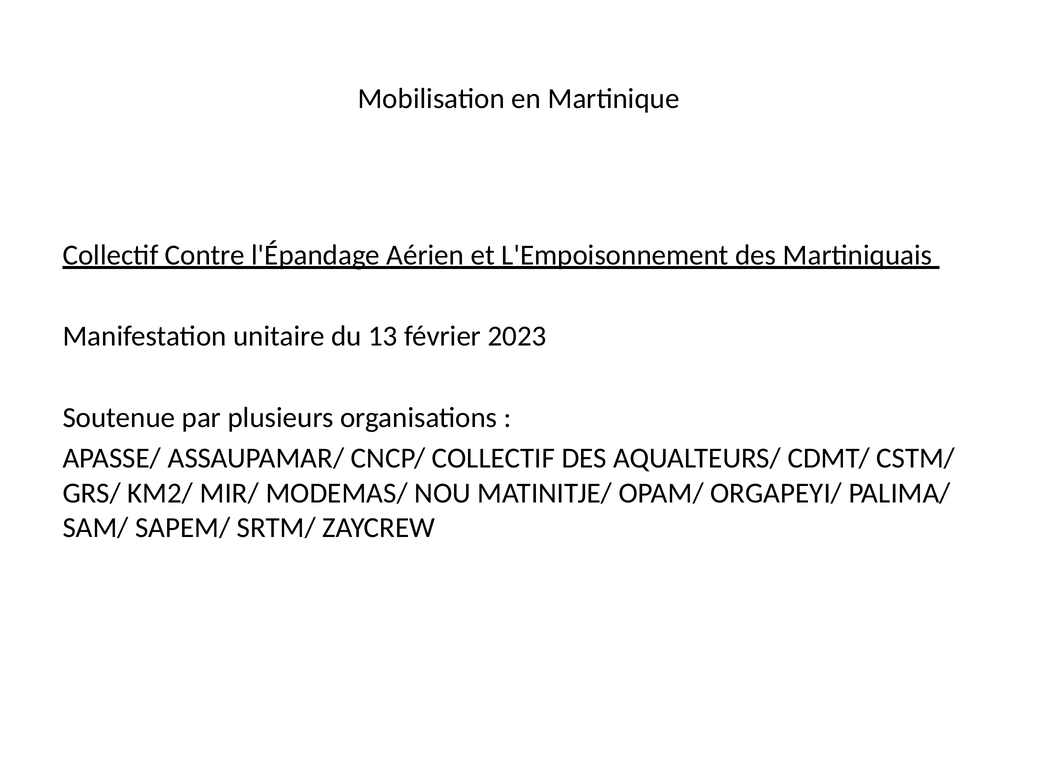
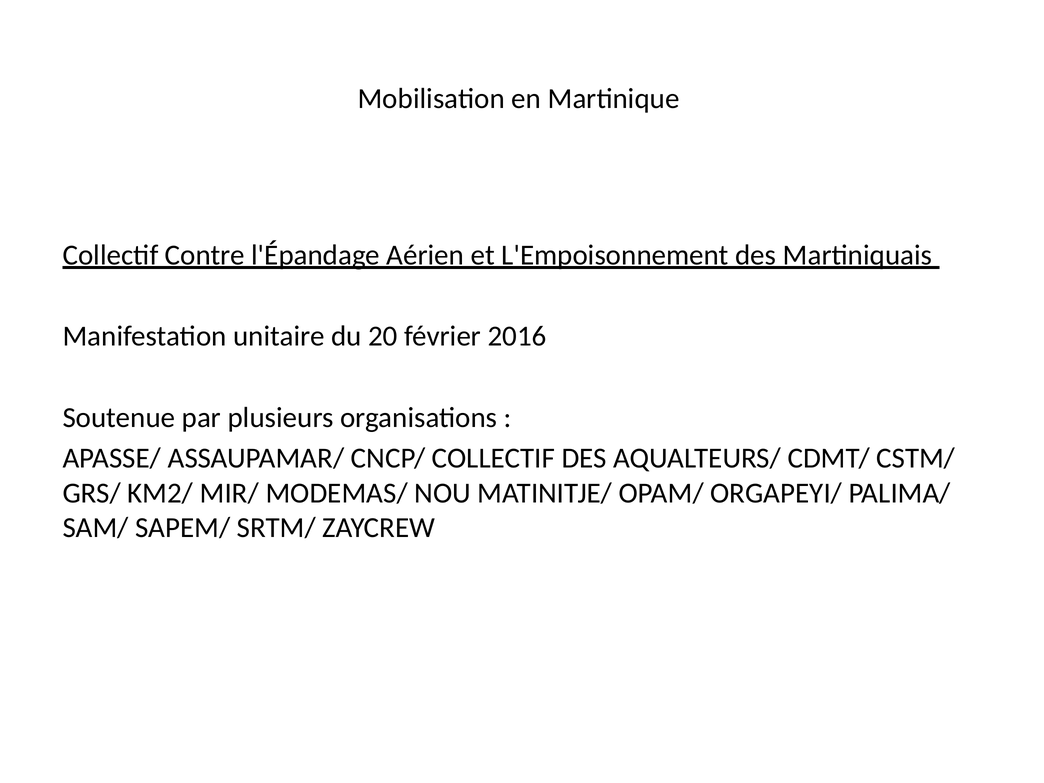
13: 13 -> 20 (383, 336)
2023: 2023 -> 2016 (517, 336)
